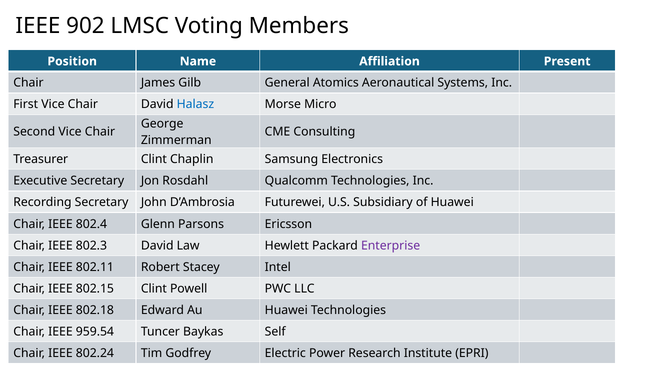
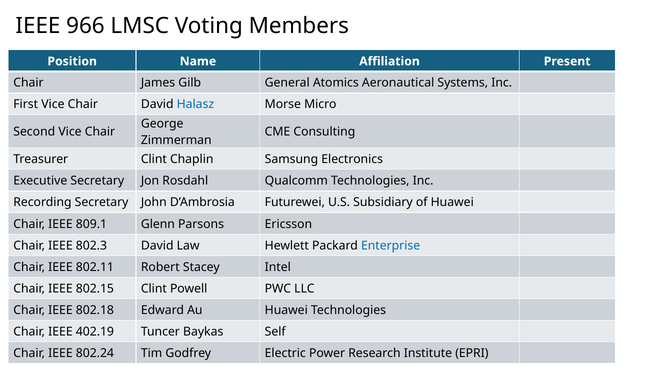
902: 902 -> 966 (85, 26)
802.4: 802.4 -> 809.1 (91, 224)
Enterprise colour: purple -> blue (391, 245)
959.54: 959.54 -> 402.19 (95, 332)
